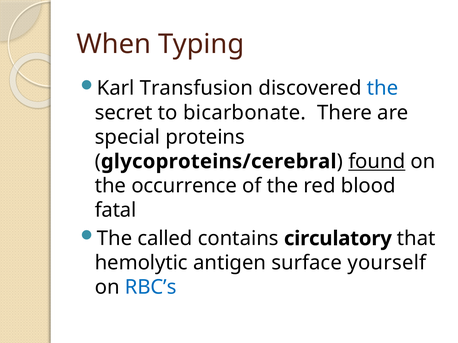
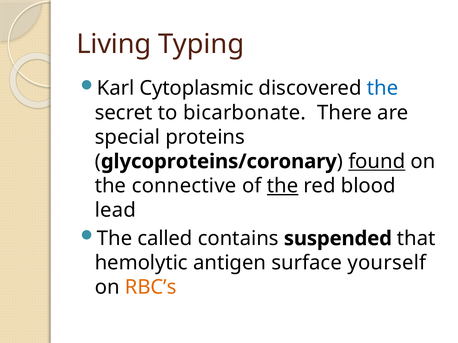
When: When -> Living (114, 44)
Transfusion: Transfusion -> Cytoplasmic (197, 88)
glycoproteins/cerebral: glycoproteins/cerebral -> glycoproteins/coronary (219, 162)
occurrence: occurrence -> connective (184, 186)
the underline: none -> present (283, 186)
fatal: fatal -> lead (115, 211)
circulatory: circulatory -> suspended (338, 239)
RBC’s colour: blue -> orange (151, 288)
